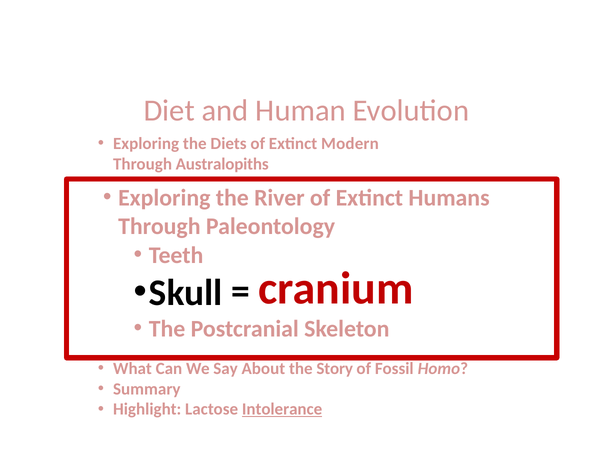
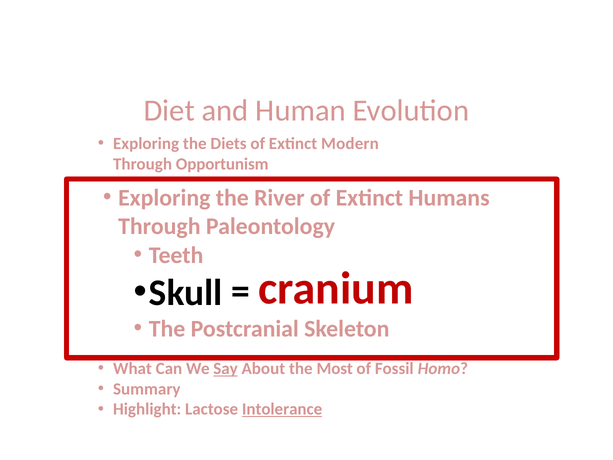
Australopiths: Australopiths -> Opportunism (222, 164)
Say underline: none -> present (226, 368)
Story: Story -> Most (335, 368)
